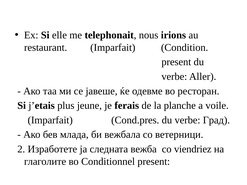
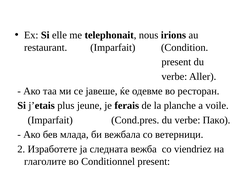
Град: Град -> Пако (216, 120)
